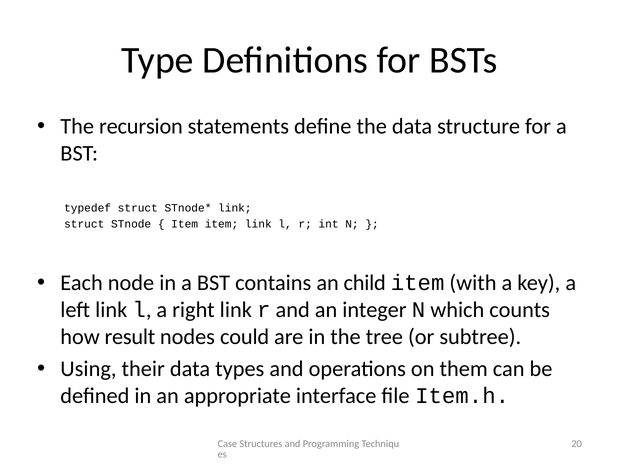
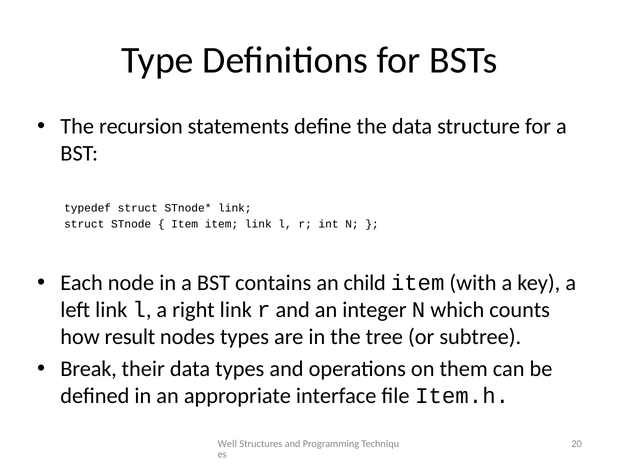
nodes could: could -> types (245, 336)
Using: Using -> Break (89, 368)
Case: Case -> Well (227, 443)
